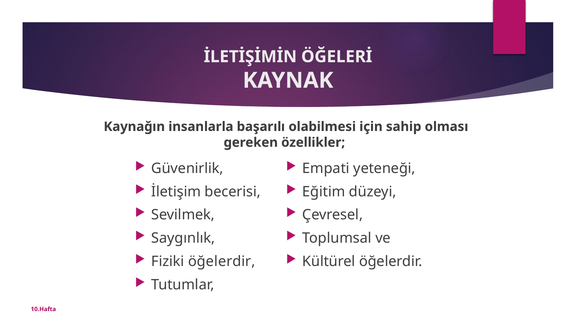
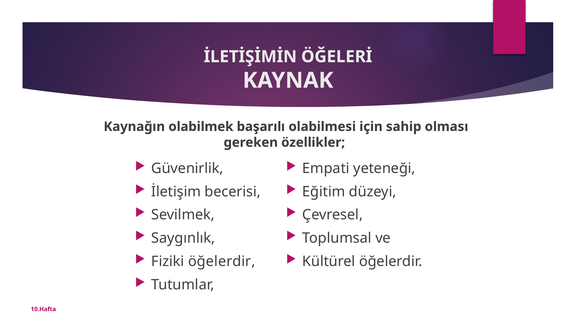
insanlarla: insanlarla -> olabilmek (201, 127)
